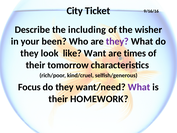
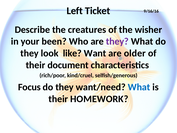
City: City -> Left (75, 11)
including: including -> creatures (87, 30)
times: times -> older (135, 53)
tomorrow: tomorrow -> document (68, 65)
What colour: purple -> blue (139, 87)
